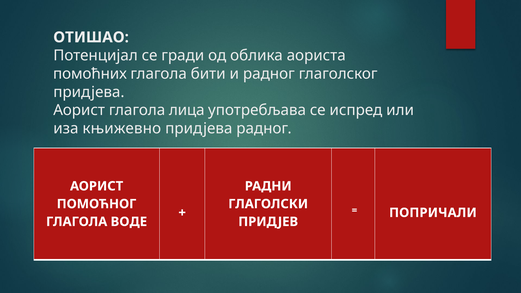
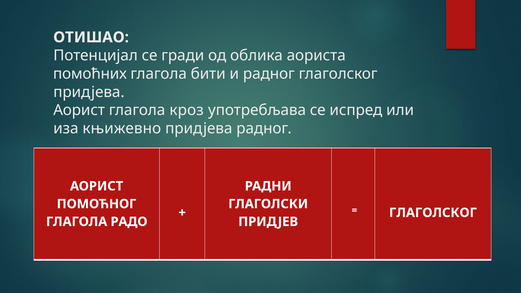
лица: лица -> кроз (187, 110)
ПОПРИЧАЛИ: ПОПРИЧАЛИ -> ГЛАГОЛСКОГ (433, 213)
ВОДЕ: ВОДЕ -> РАДО (129, 222)
